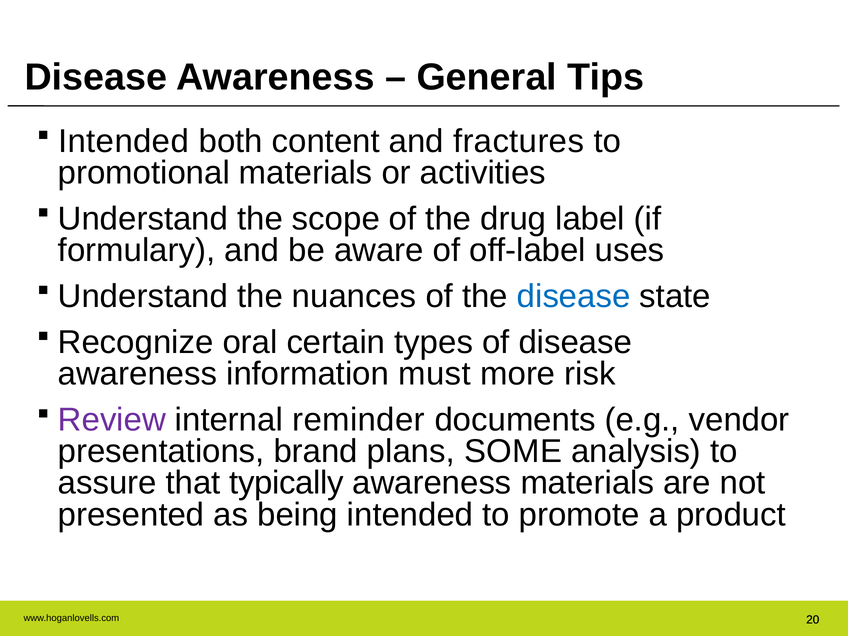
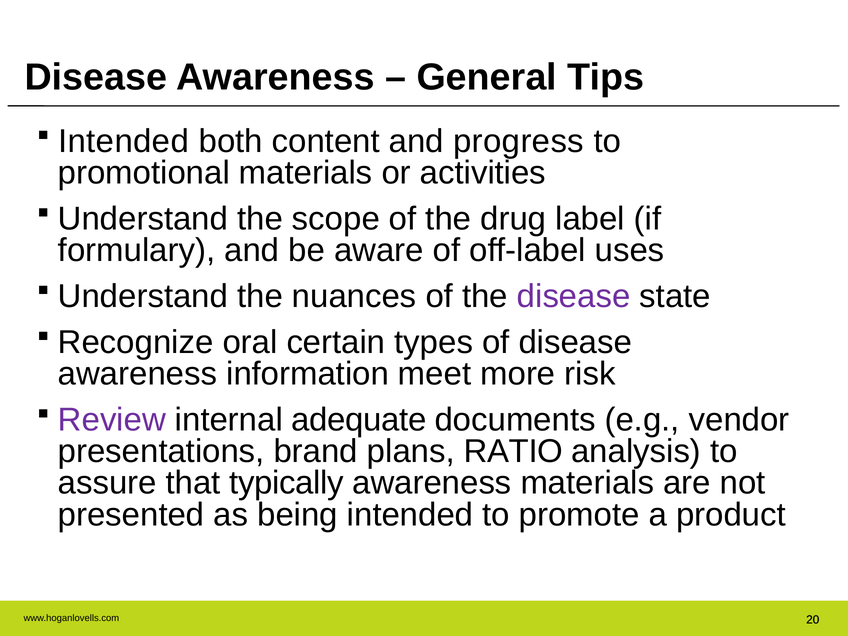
fractures: fractures -> progress (519, 141)
disease colour: blue -> purple (574, 296)
must: must -> meet (435, 374)
reminder: reminder -> adequate (359, 420)
SOME: SOME -> RATIO (513, 451)
